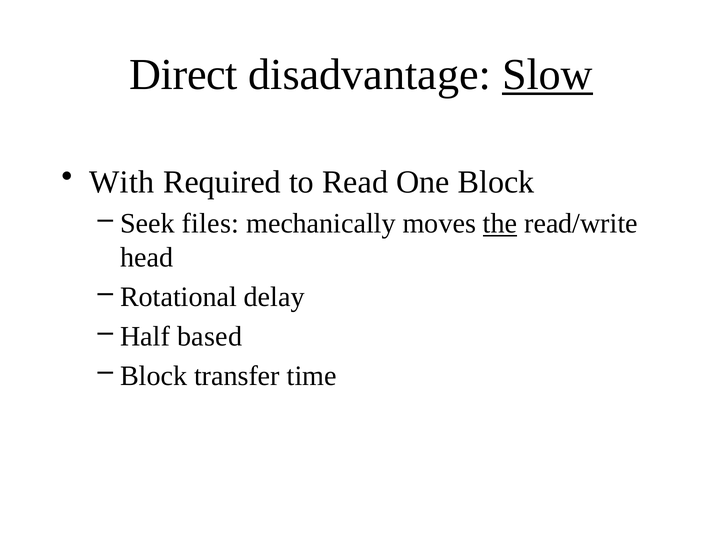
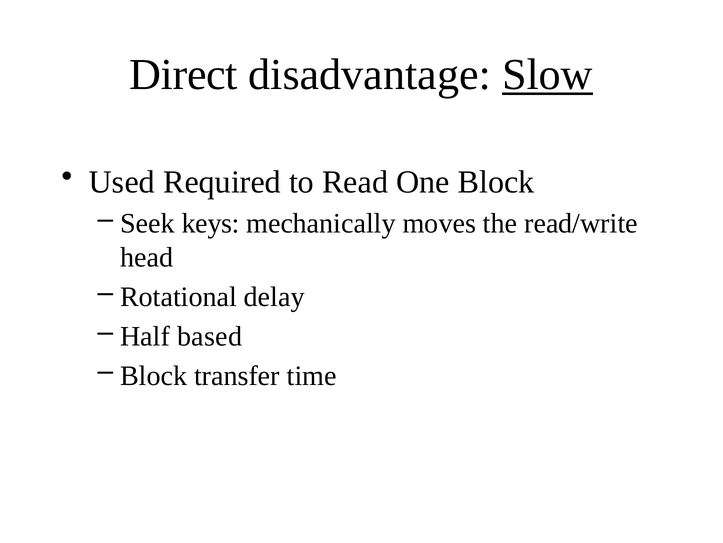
With: With -> Used (122, 182)
files: files -> keys (211, 223)
the underline: present -> none (500, 223)
